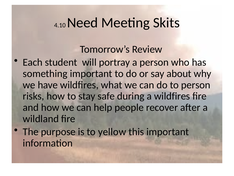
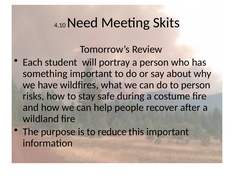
a wildfires: wildfires -> costume (172, 96)
yellow: yellow -> reduce (112, 132)
